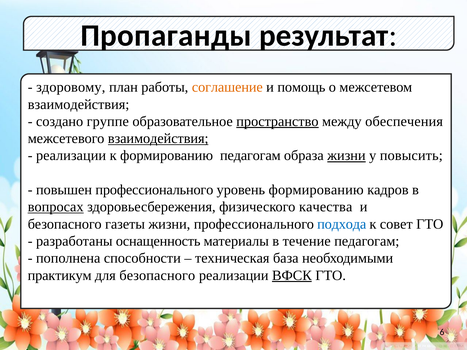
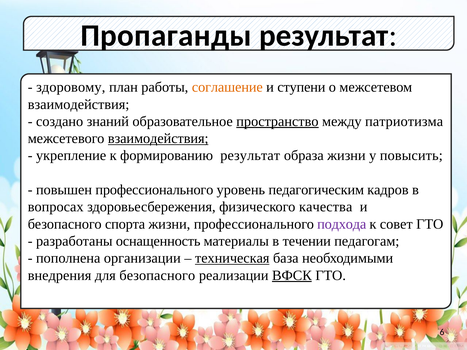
помощь: помощь -> ступени (301, 87)
группе: группе -> знаний (108, 121)
обеспечения: обеспечения -> патриотизма (404, 121)
реализации: реализации -> укрепление (71, 156)
формированию педагогам: педагогам -> результат (250, 156)
жизни underline: present -> none (346, 156)
уровень формированию: формированию -> педагогическим (316, 190)
вопросах underline: present -> none (56, 207)
газеты: газеты -> спорта (125, 224)
подхода colour: blue -> purple (342, 224)
течение: течение -> течении (307, 241)
способности: способности -> организации (142, 258)
техническая underline: none -> present (232, 258)
практикум: практикум -> внедрения (60, 276)
